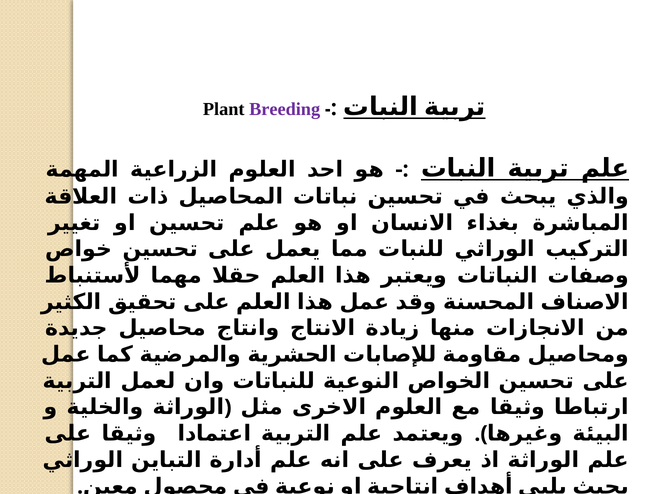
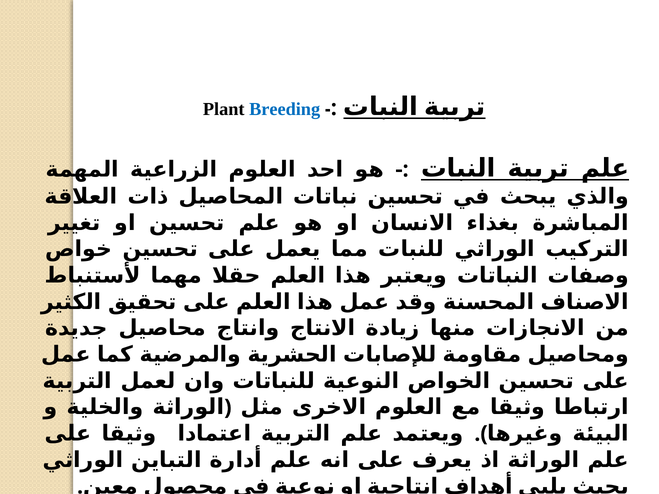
Breeding colour: purple -> blue (285, 109)
